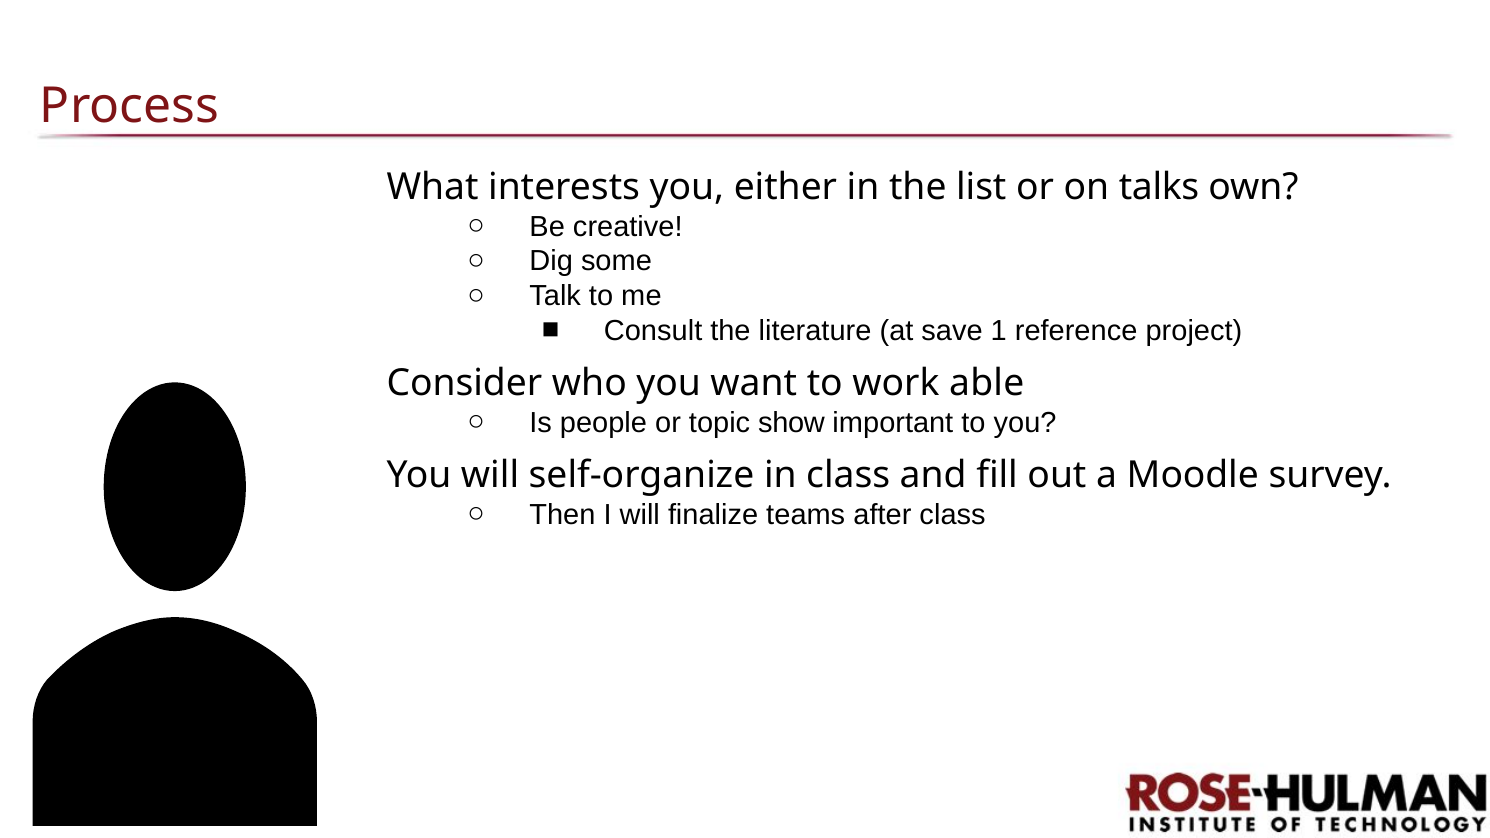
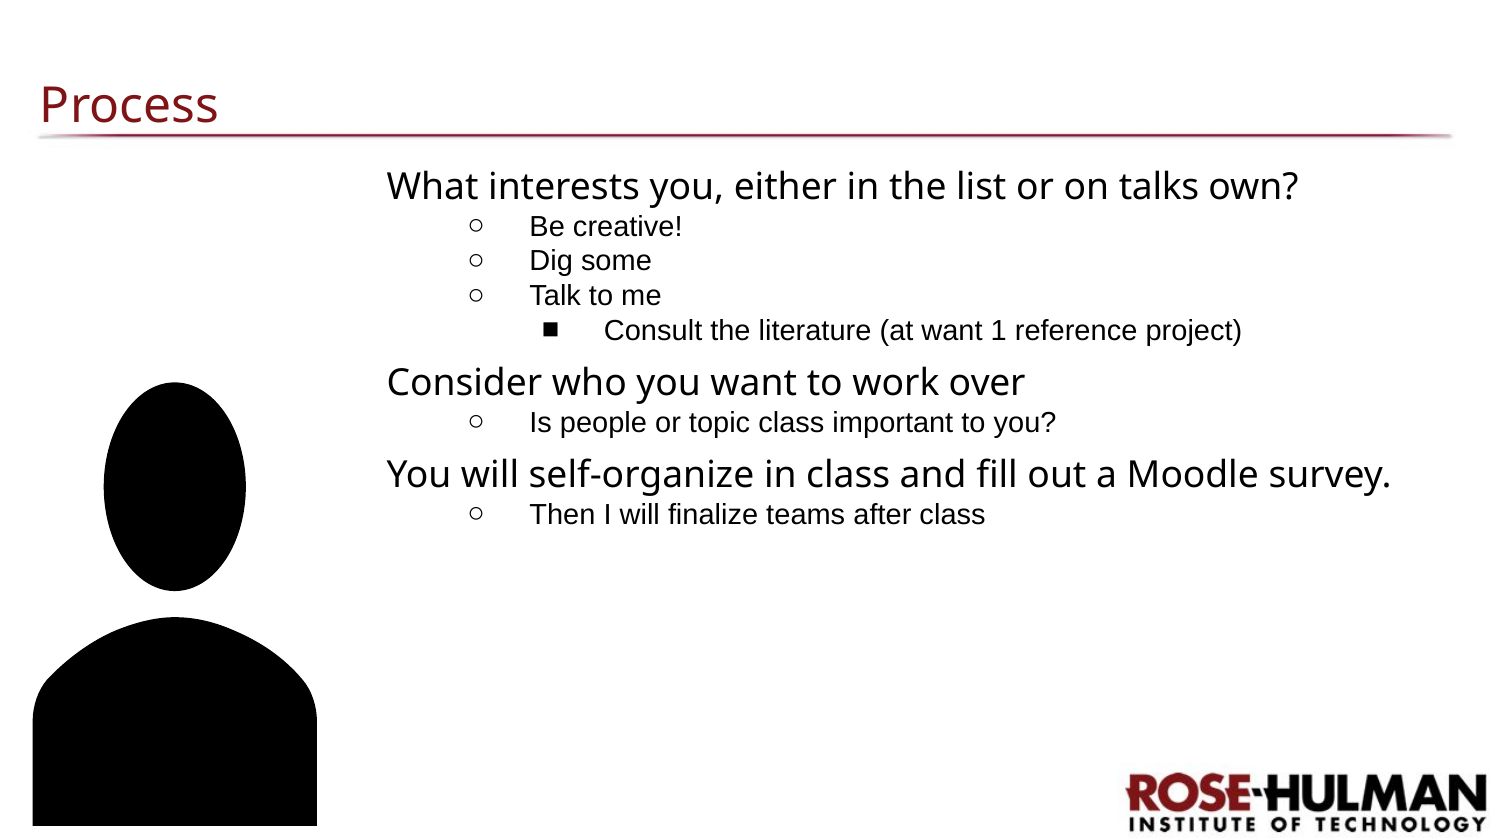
at save: save -> want (952, 331)
able: able -> over (987, 384)
topic show: show -> class (791, 423)
